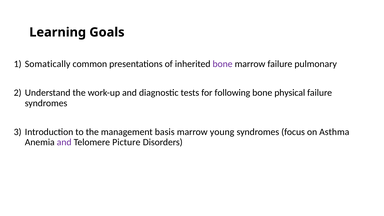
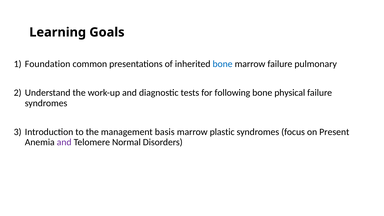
Somatically: Somatically -> Foundation (48, 64)
bone colour: purple -> blue (223, 64)
young: young -> plastic (222, 132)
Asthma: Asthma -> Present (334, 132)
Picture: Picture -> Normal (126, 142)
